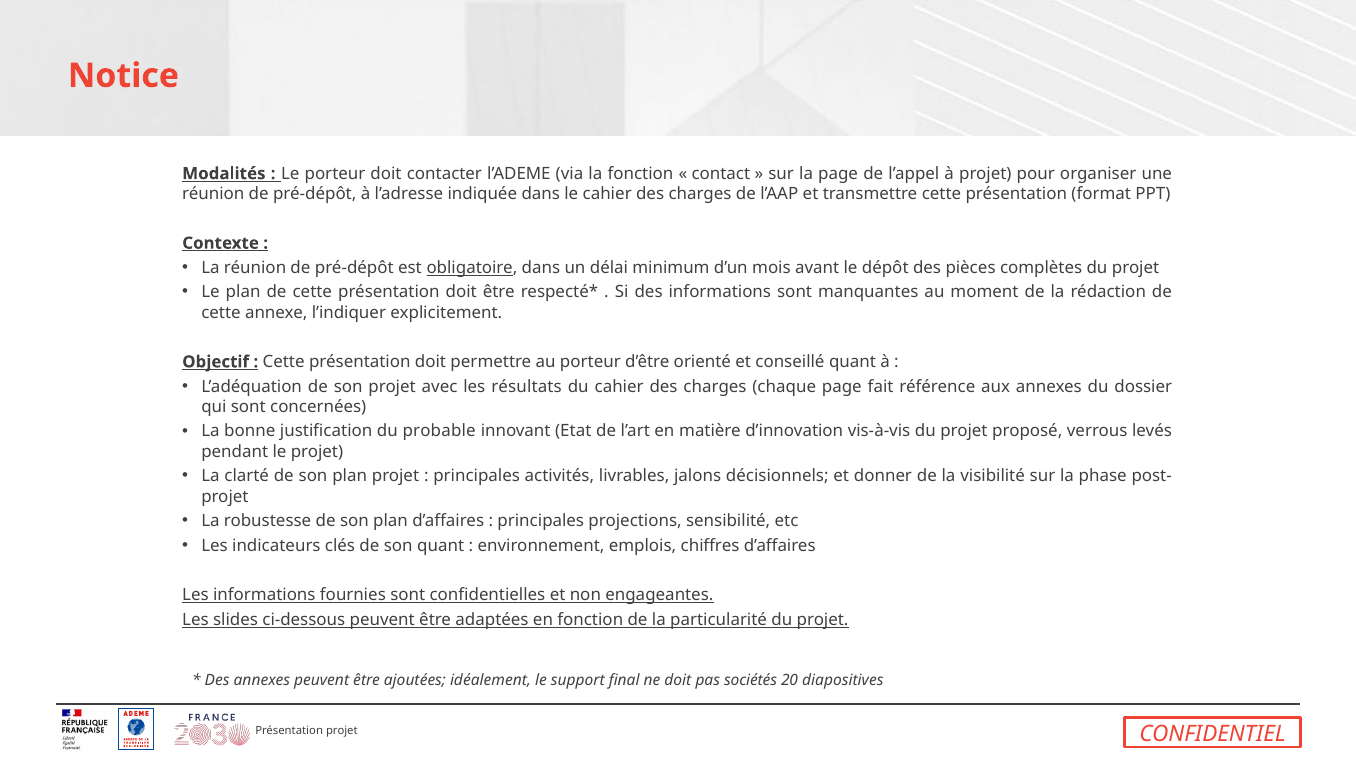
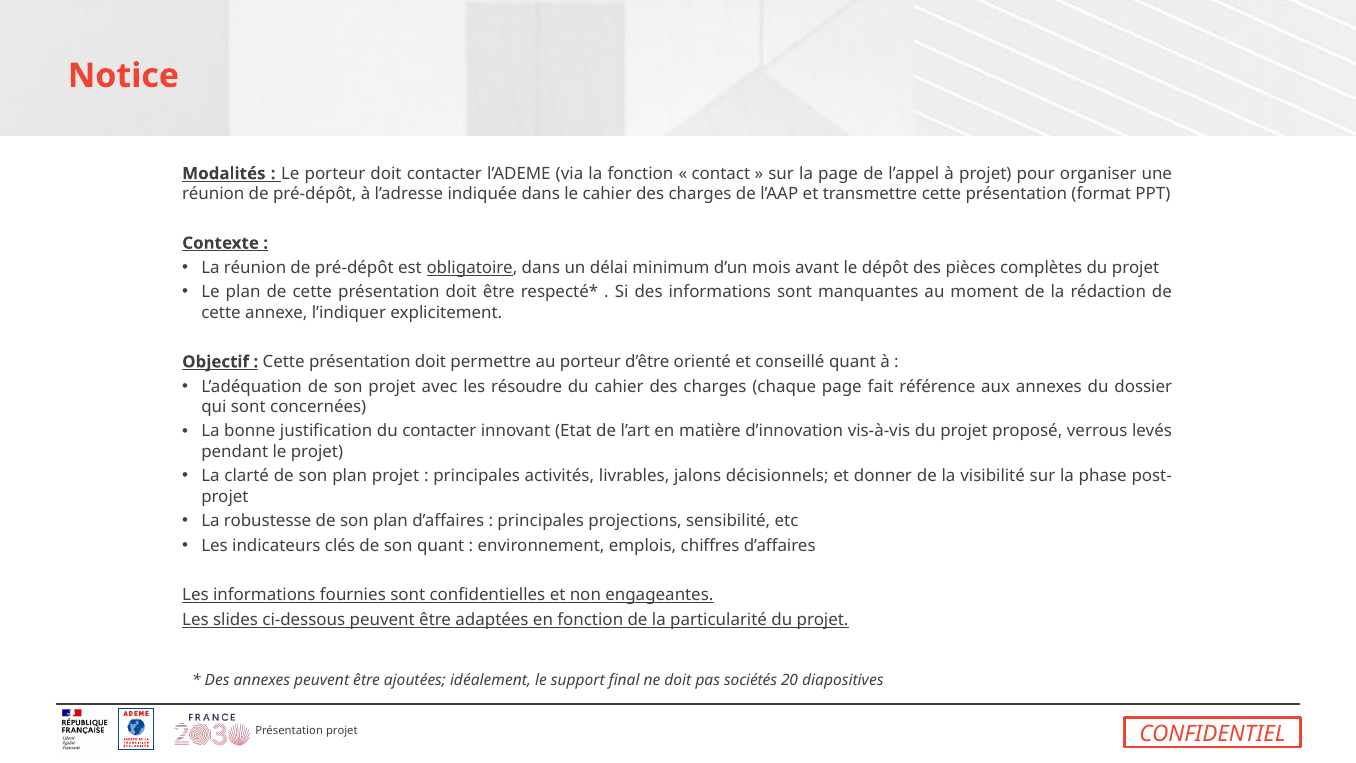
résultats: résultats -> résoudre (527, 386)
du probable: probable -> contacter (439, 431)
